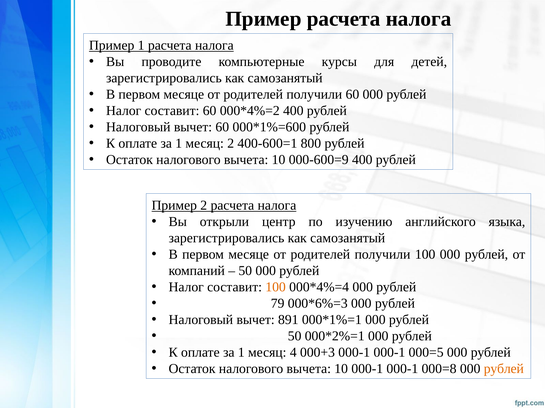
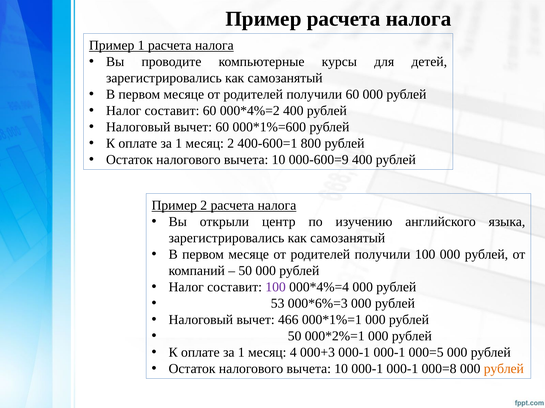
100 colour: orange -> purple (276, 288)
79: 79 -> 53 (278, 304)
891: 891 -> 466 (288, 320)
